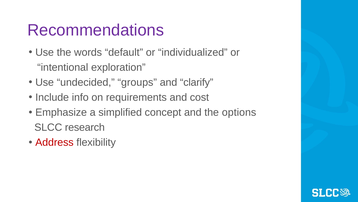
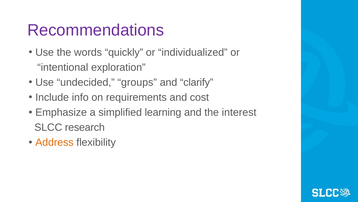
default: default -> quickly (124, 52)
concept: concept -> learning (163, 112)
options: options -> interest (239, 112)
Address colour: red -> orange (54, 142)
